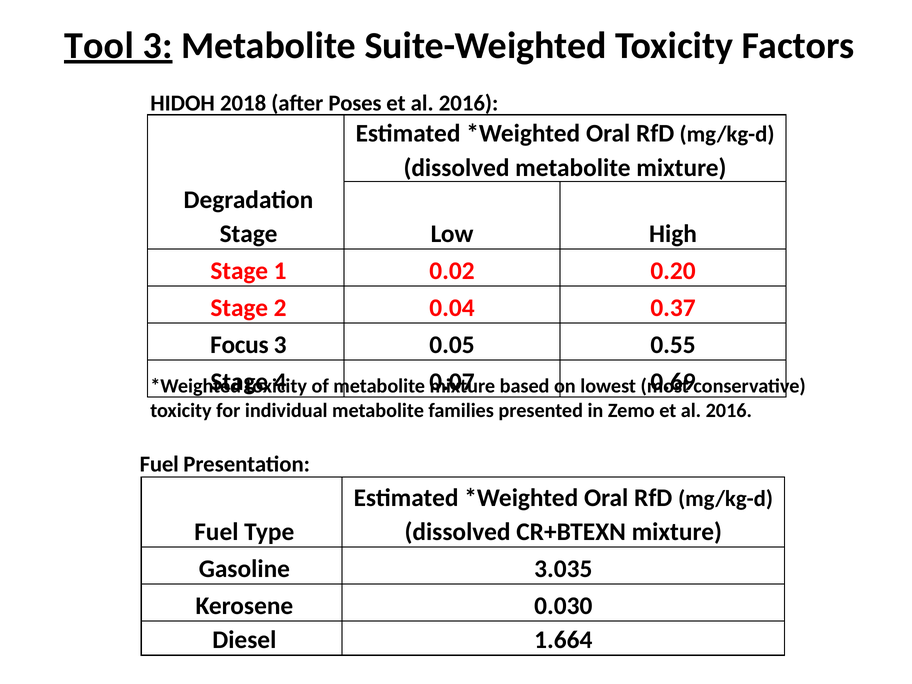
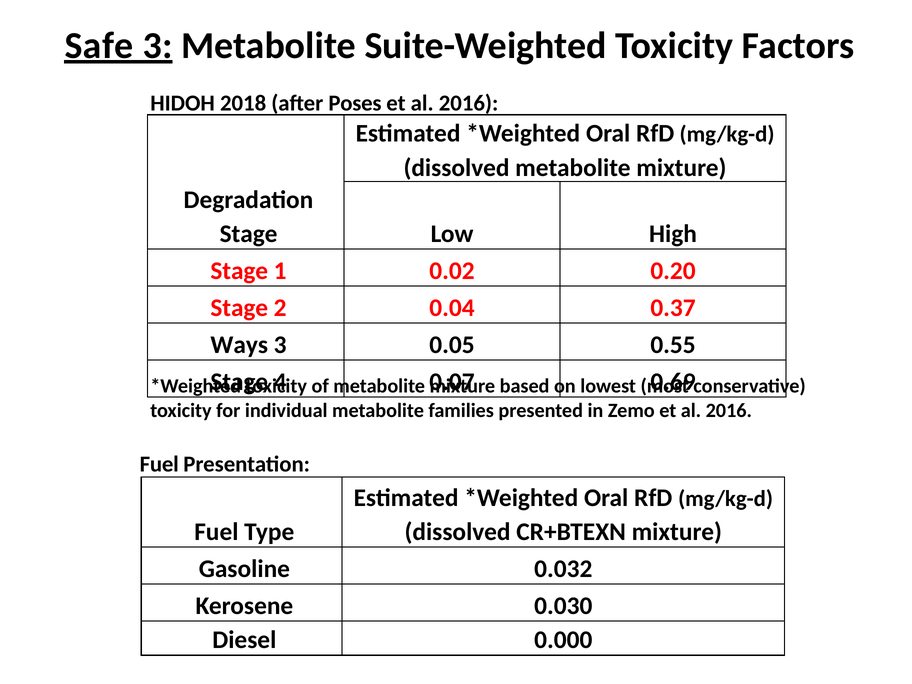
Tool: Tool -> Safe (99, 46)
Focus: Focus -> Ways (239, 345)
3.035: 3.035 -> 0.032 (563, 569)
1.664: 1.664 -> 0.000 (563, 640)
